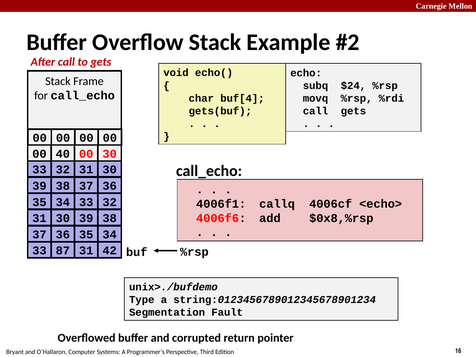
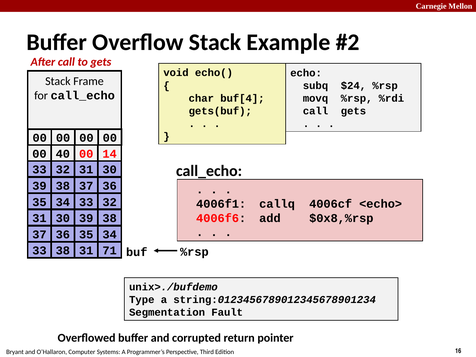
30: 30 -> 14 (110, 154)
33 87: 87 -> 38 (63, 251)
42: 42 -> 71 (110, 251)
